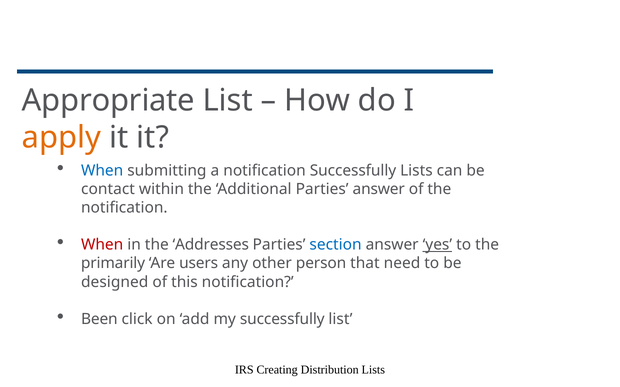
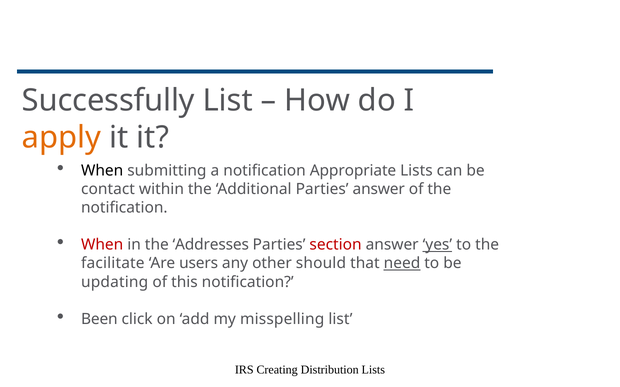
Appropriate: Appropriate -> Successfully (108, 101)
When colour: blue -> black (102, 171)
notification Successfully: Successfully -> Appropriate (353, 171)
section colour: blue -> red (336, 245)
primarily: primarily -> facilitate (113, 264)
person: person -> should (321, 264)
need underline: none -> present (402, 264)
designed: designed -> updating (115, 282)
my successfully: successfully -> misspelling (282, 320)
